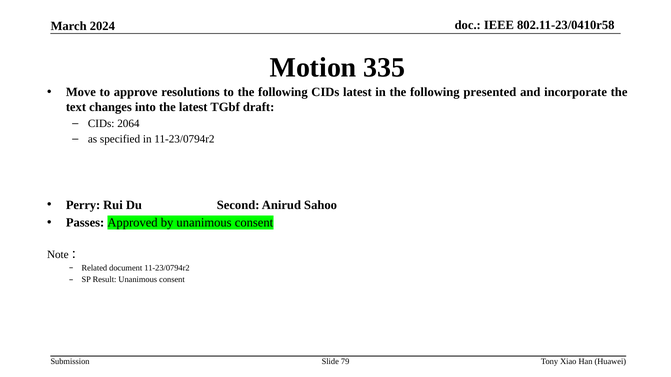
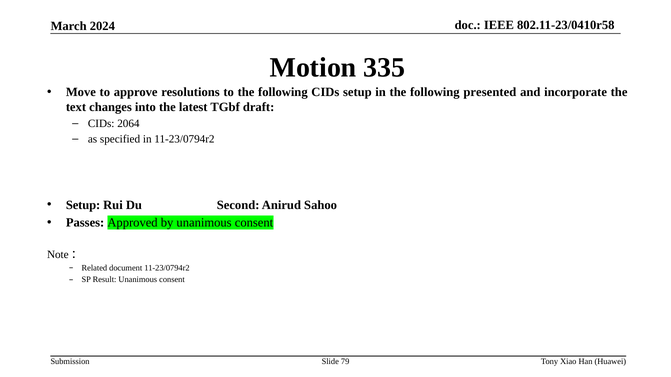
CIDs latest: latest -> setup (357, 92)
Perry: Perry -> Setup (83, 205)
